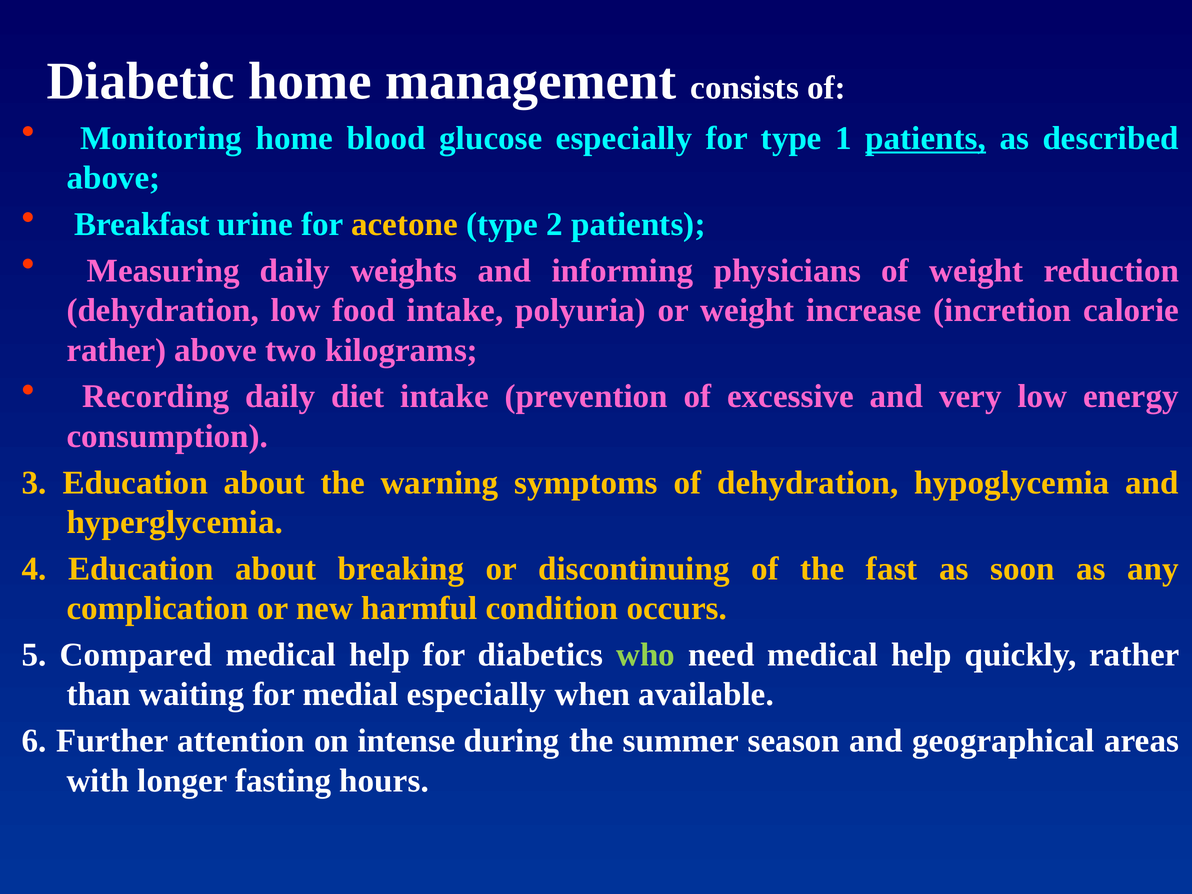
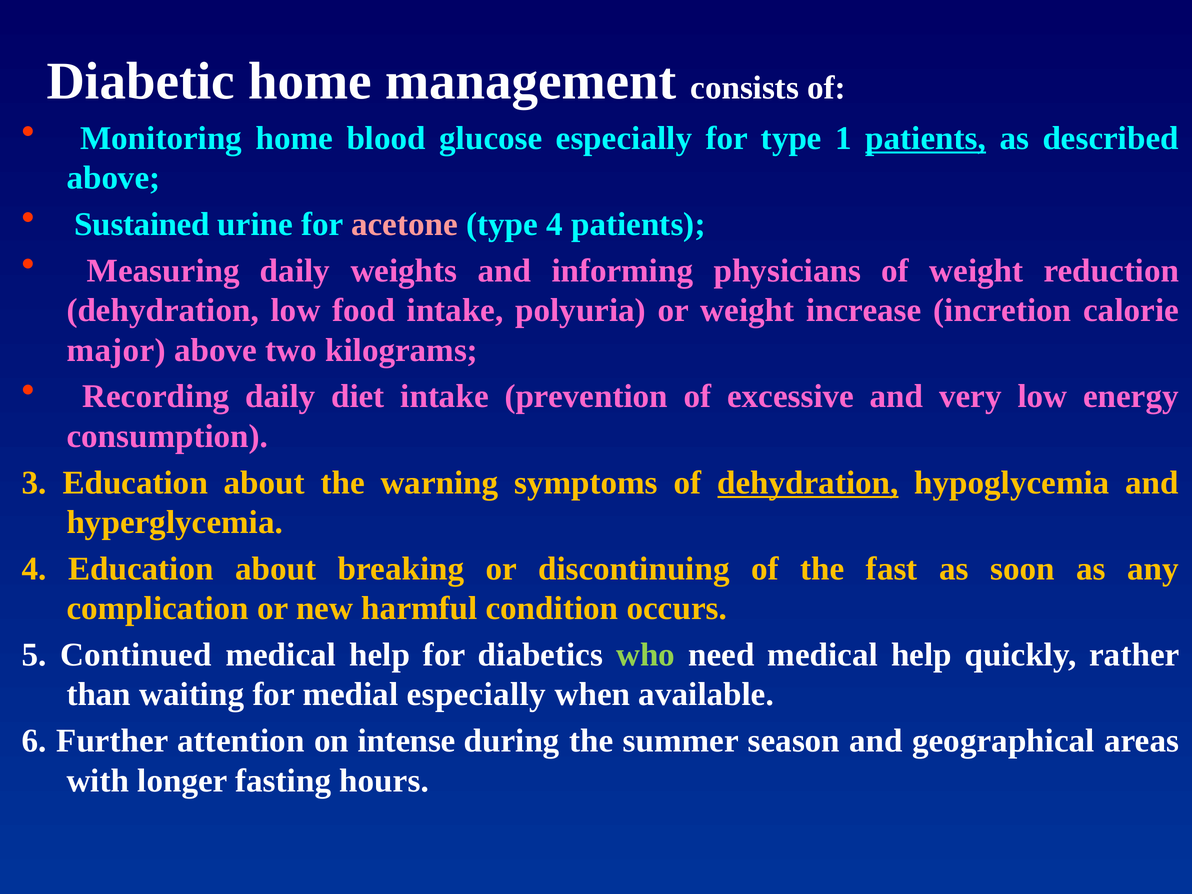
Breakfast: Breakfast -> Sustained (142, 224)
acetone colour: yellow -> pink (404, 224)
type 2: 2 -> 4 (555, 224)
rather: rather -> major (116, 350)
dehydration underline: none -> present (808, 483)
Compared: Compared -> Continued (136, 655)
